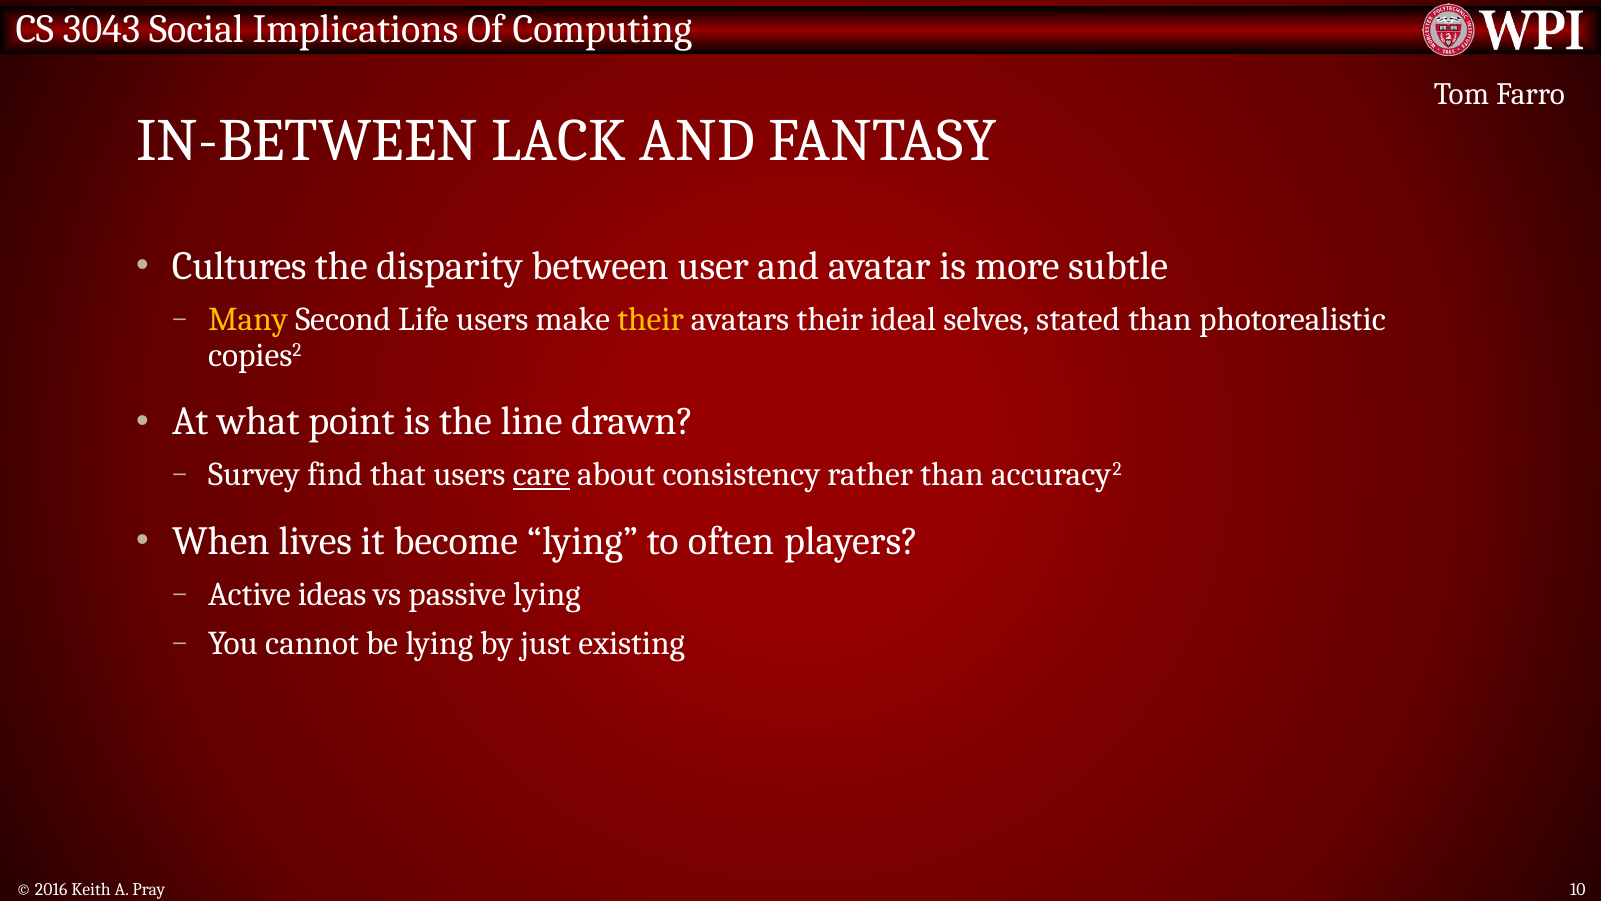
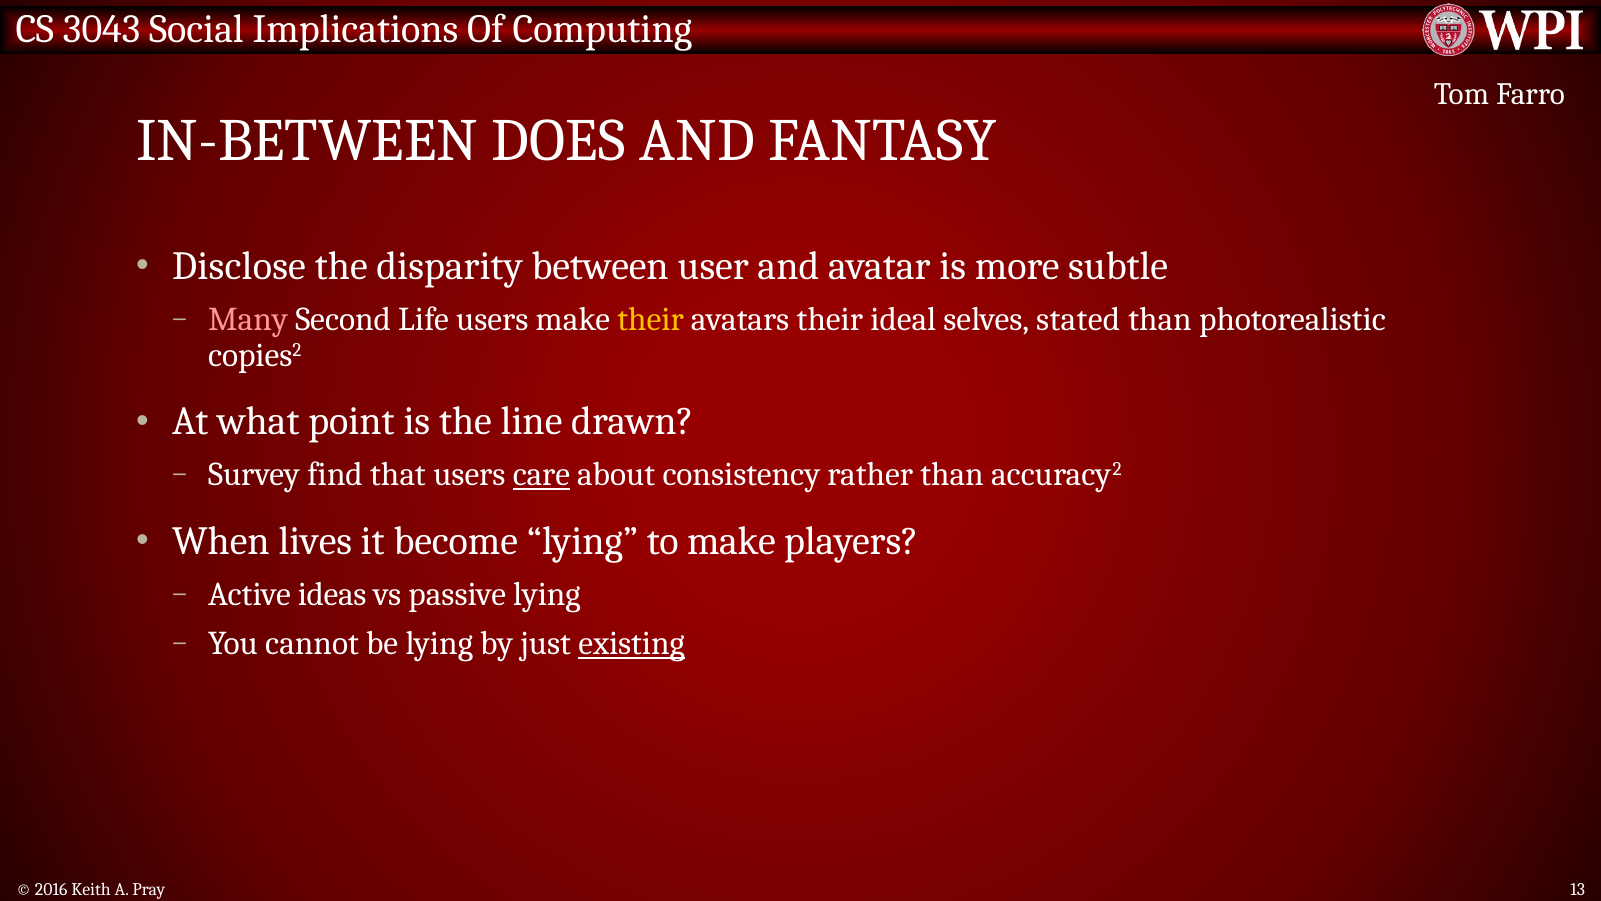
LACK: LACK -> DOES (559, 141)
Cultures: Cultures -> Disclose (239, 266)
Many colour: yellow -> pink (248, 319)
to often: often -> make (731, 541)
existing underline: none -> present (632, 643)
10: 10 -> 13 (1578, 889)
